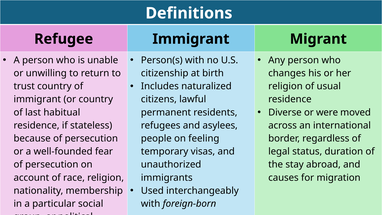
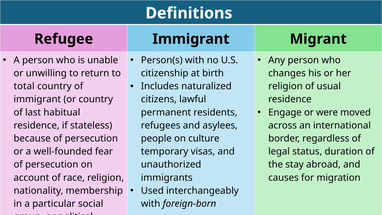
trust: trust -> total (24, 86)
Diverse: Diverse -> Engage (285, 112)
feeling: feeling -> culture (204, 138)
